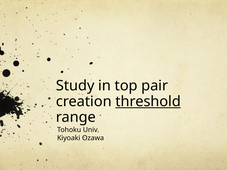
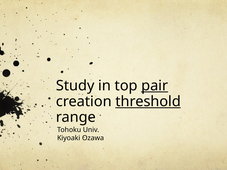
pair underline: none -> present (155, 86)
